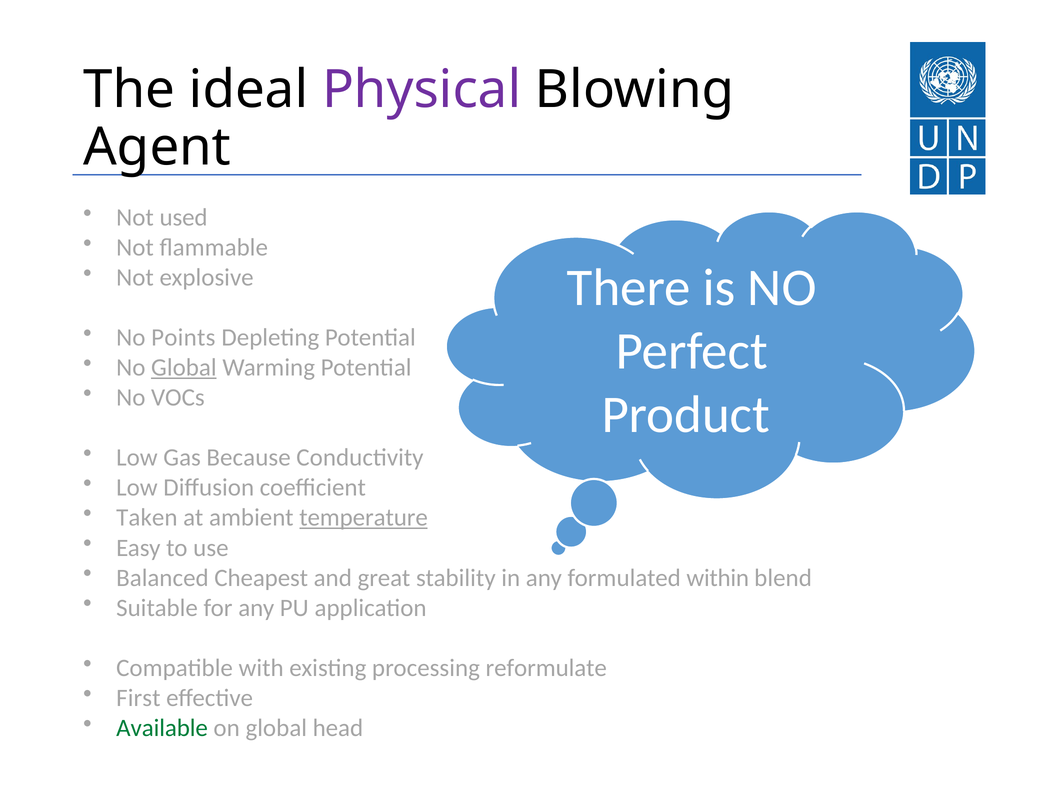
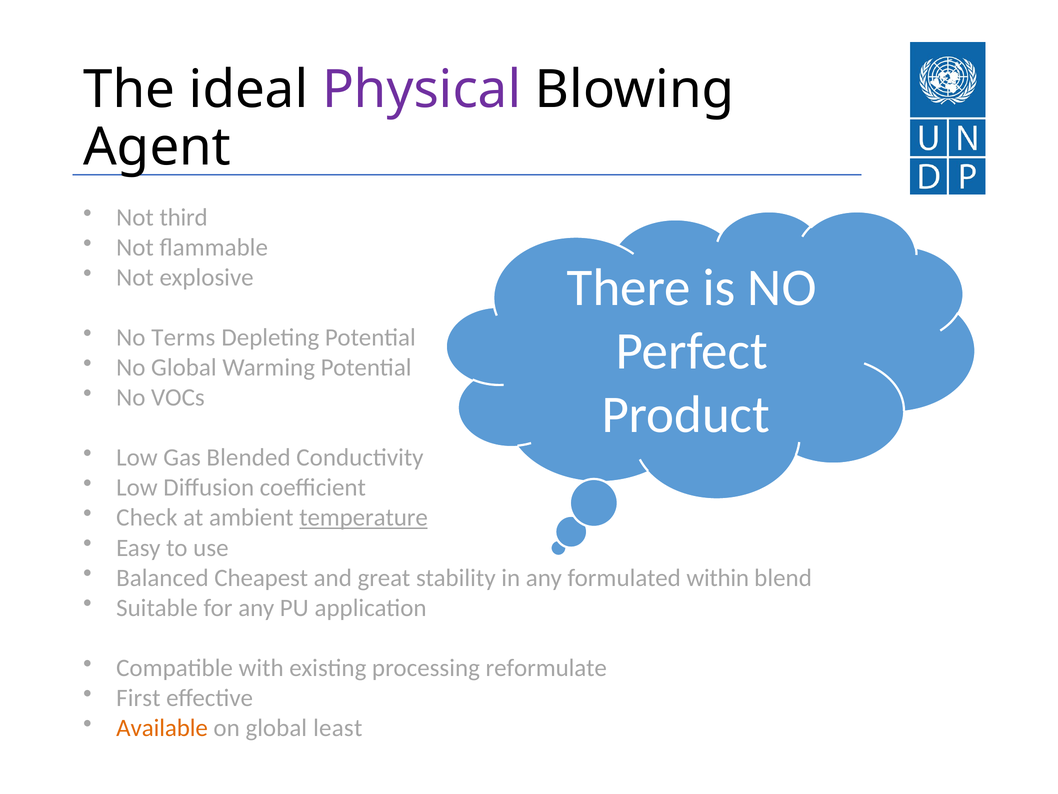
used: used -> third (184, 218)
Points: Points -> Terms (183, 337)
Global underline: present -> none (184, 367)
Because: Because -> Blended (249, 457)
Taken: Taken -> Check (147, 517)
Available colour: green -> orange (162, 727)
head: head -> least (338, 727)
